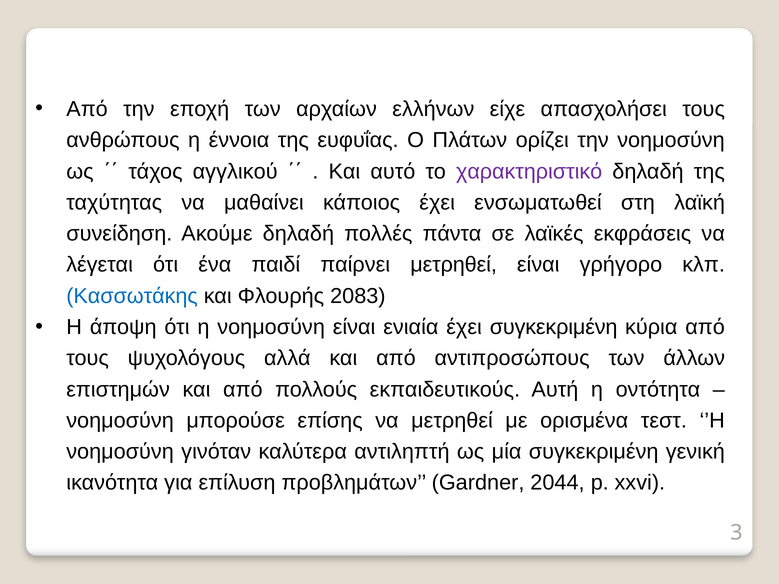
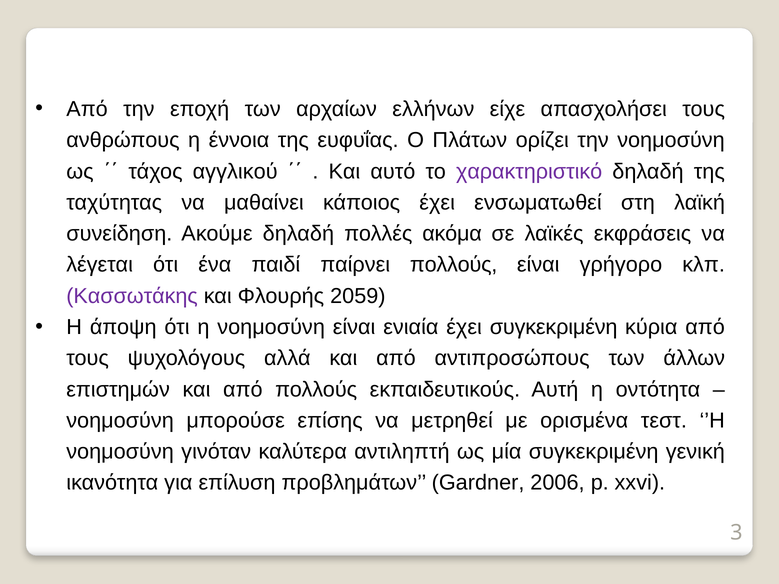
πάντα: πάντα -> ακόμα (452, 234)
παίρνει μετρηθεί: μετρηθεί -> πολλούς (454, 265)
Κασσωτάκης colour: blue -> purple (132, 296)
2083: 2083 -> 2059 (358, 296)
2044: 2044 -> 2006 (557, 483)
